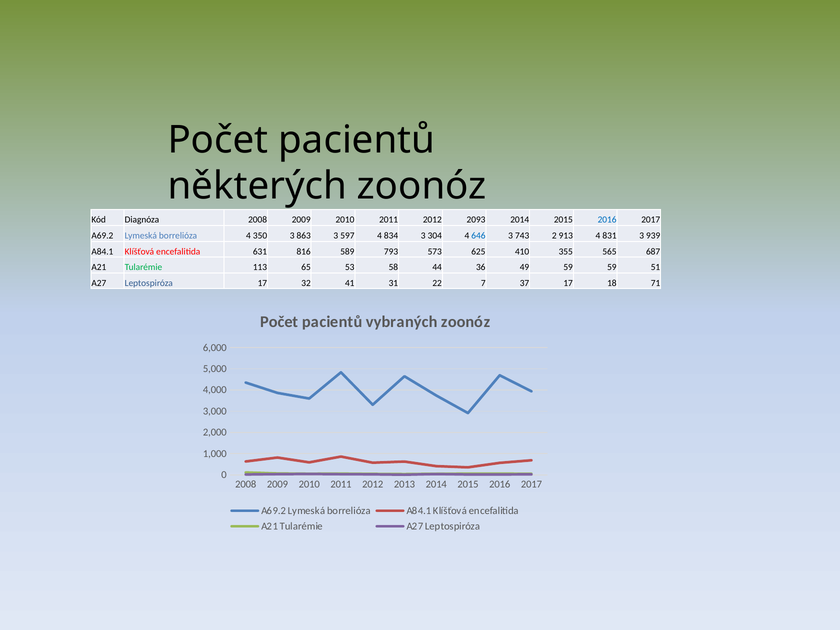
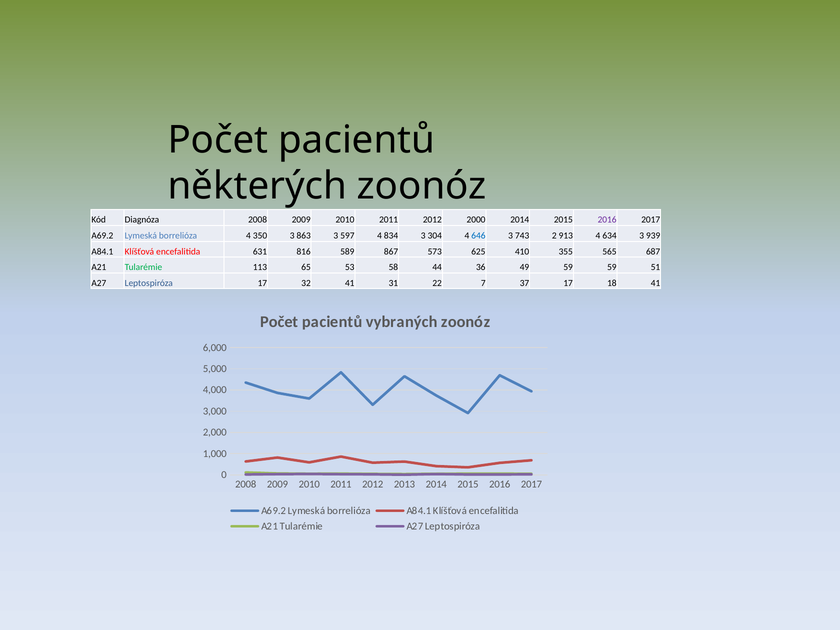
2093: 2093 -> 2000 (476, 220)
2016 colour: blue -> purple (607, 220)
831: 831 -> 634 (609, 236)
793: 793 -> 867 (391, 252)
18 71: 71 -> 41 (656, 283)
